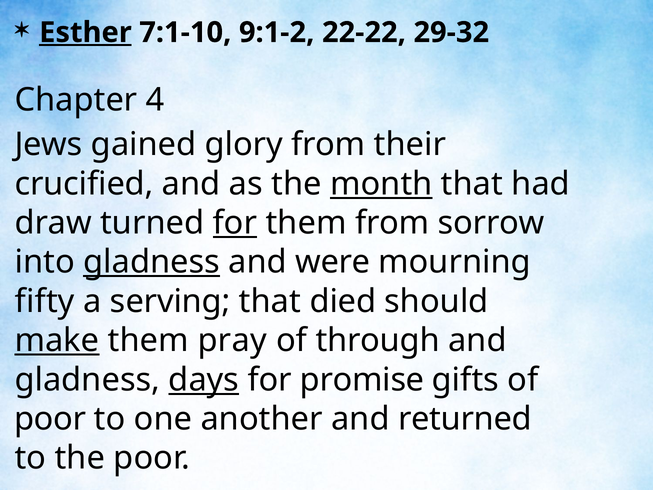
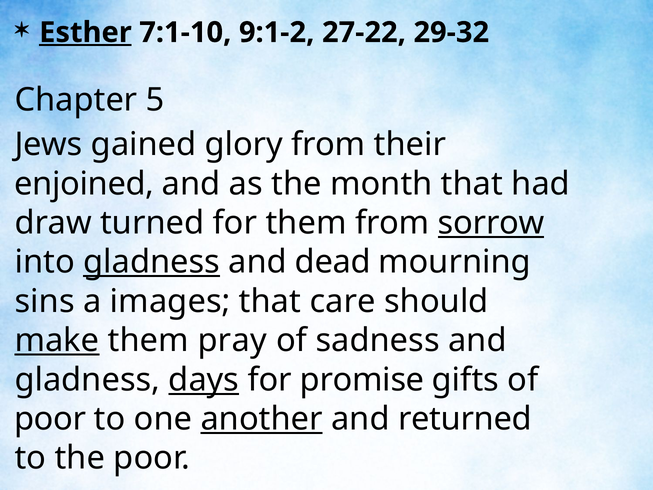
22-22: 22-22 -> 27-22 (364, 32)
4: 4 -> 5 (155, 100)
crucified: crucified -> enjoined (84, 184)
month underline: present -> none (381, 184)
for underline: present -> none (235, 223)
sorrow underline: none -> present (491, 223)
were: were -> dead (333, 262)
fifty: fifty -> sins (45, 301)
serving: serving -> images (170, 301)
died: died -> care (343, 301)
through: through -> sadness (378, 340)
another underline: none -> present (262, 419)
